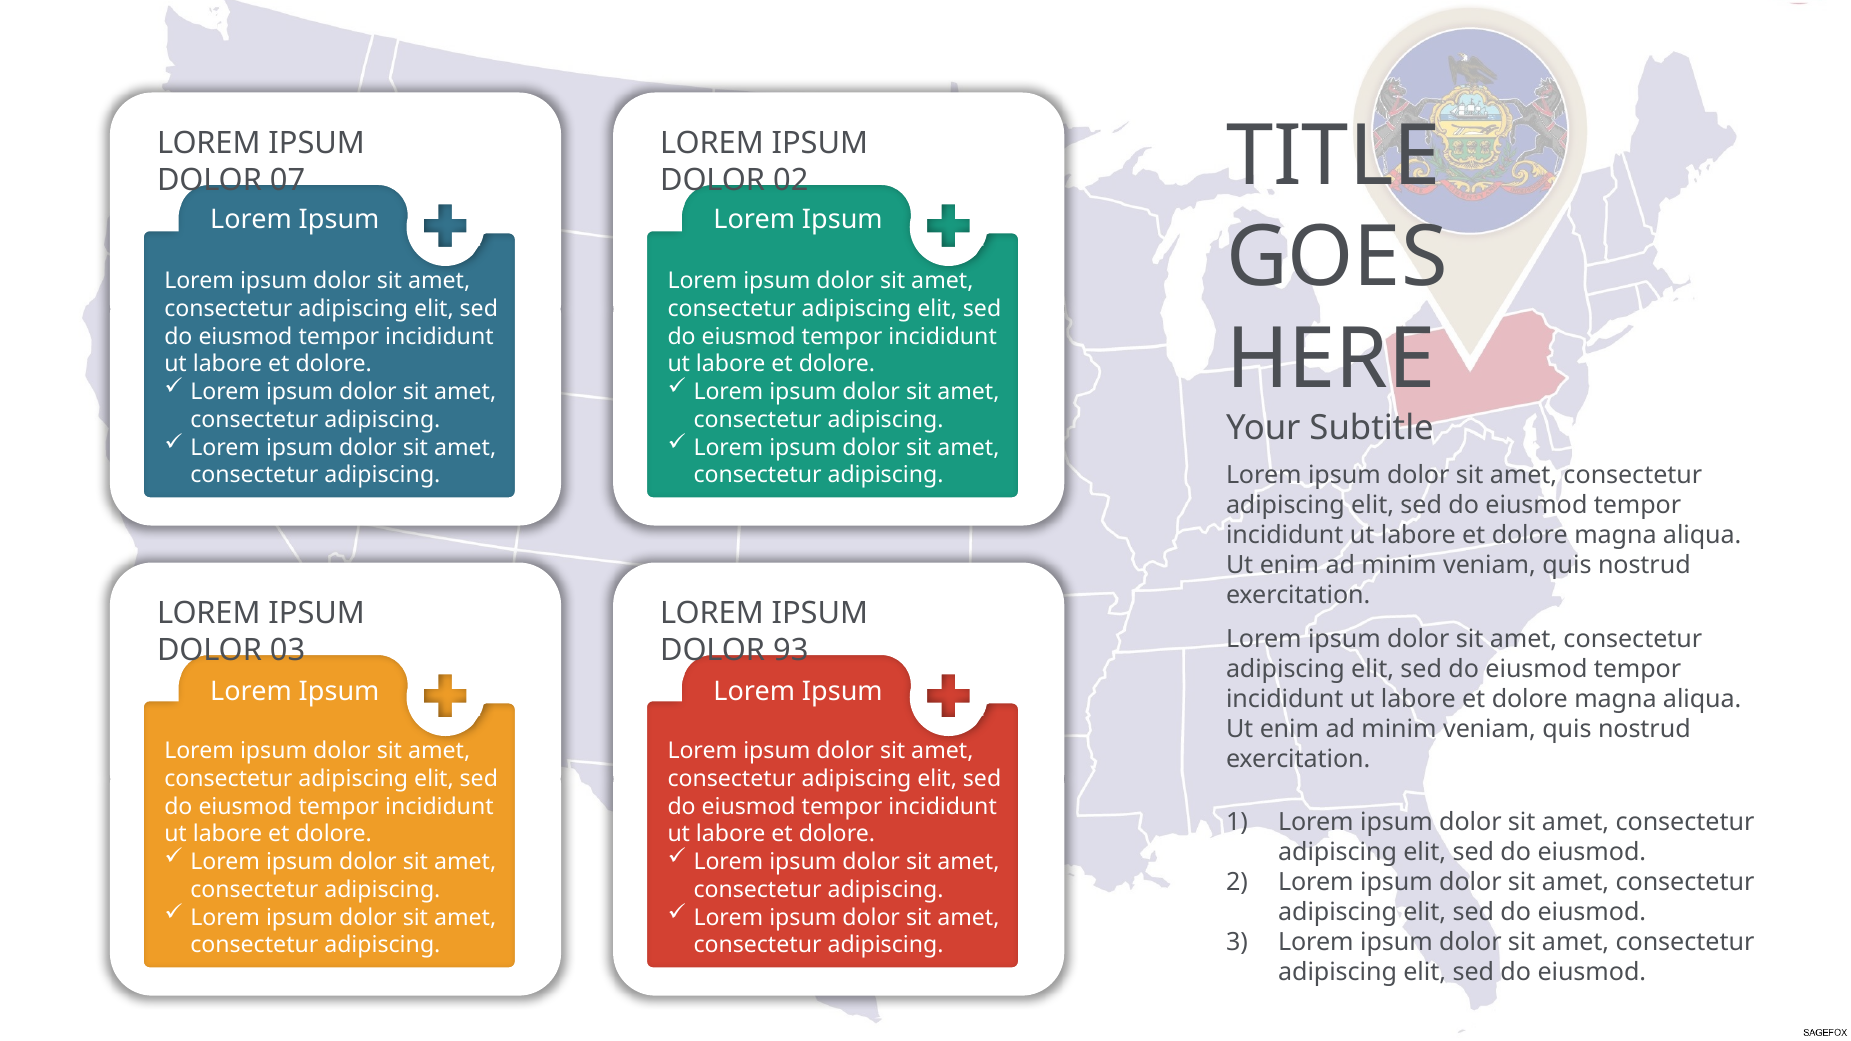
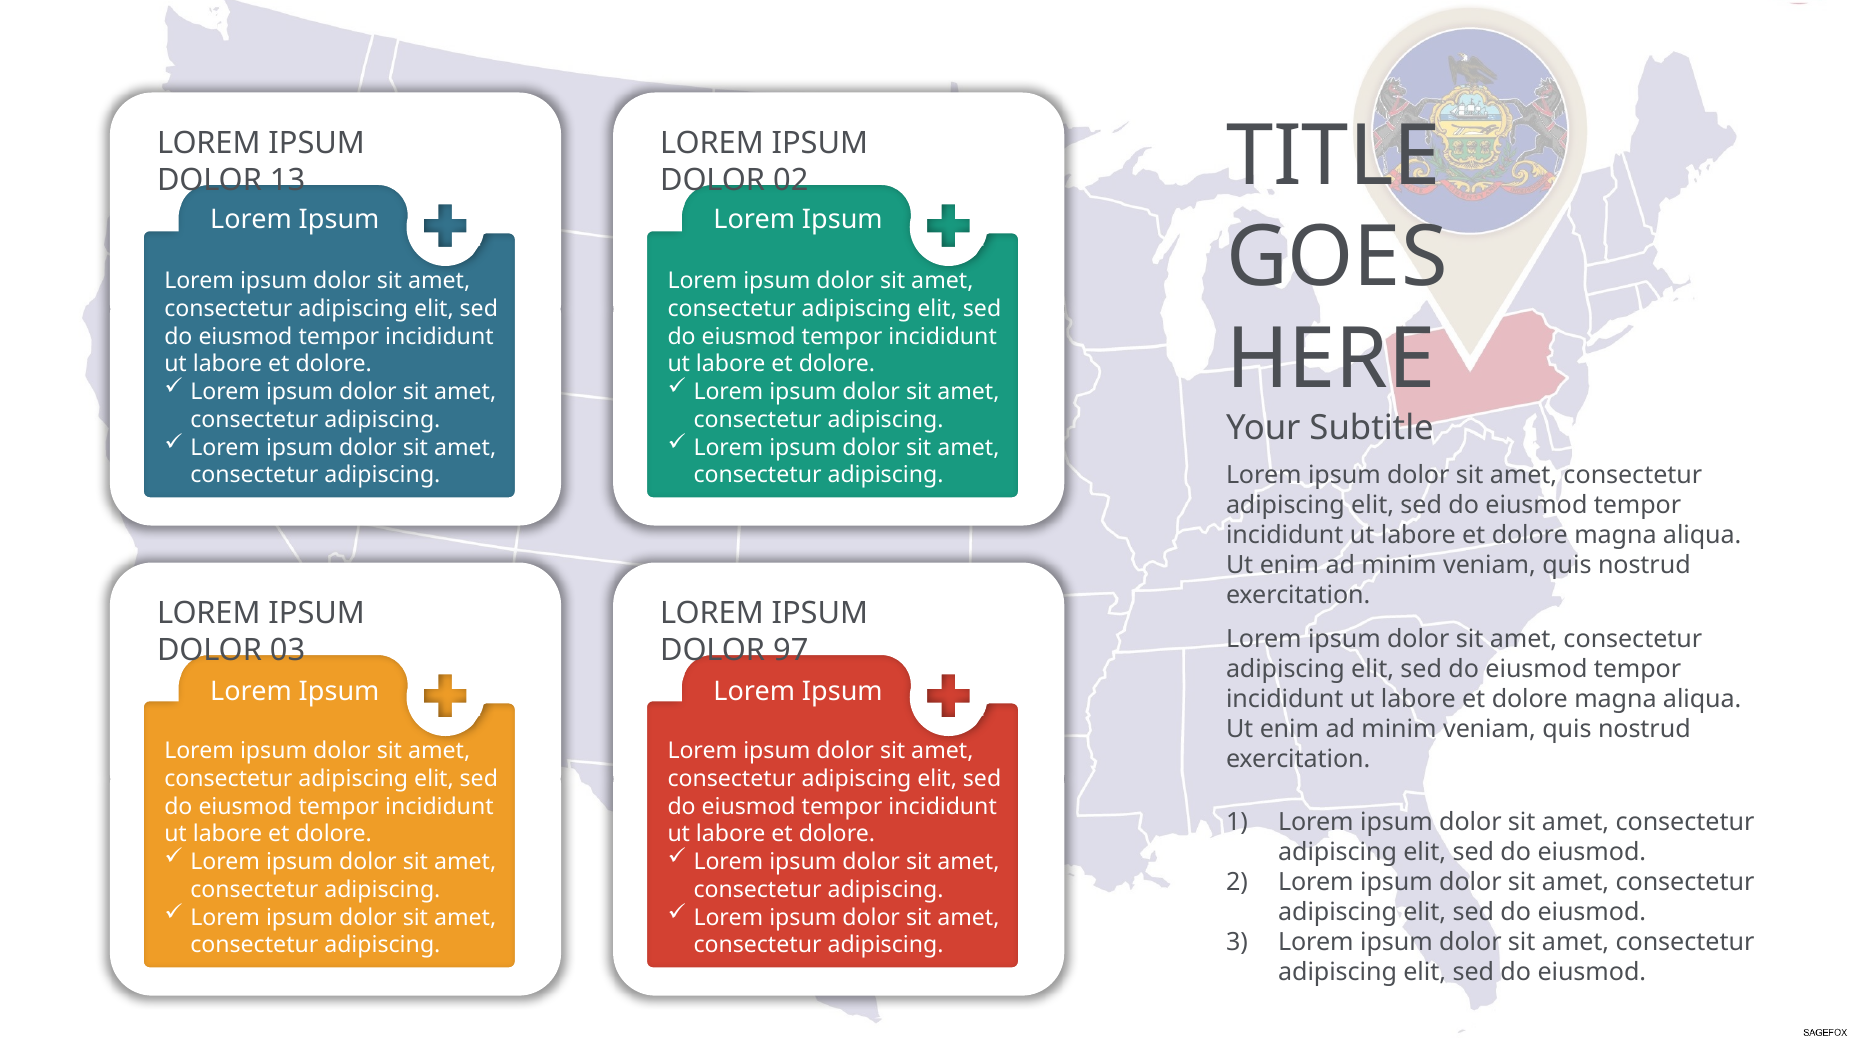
07: 07 -> 13 (288, 180)
93: 93 -> 97 (791, 650)
